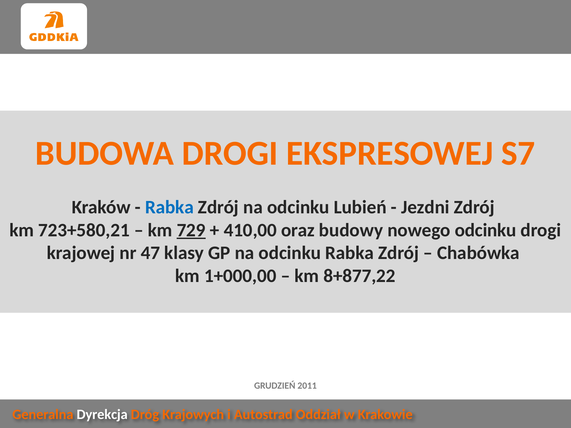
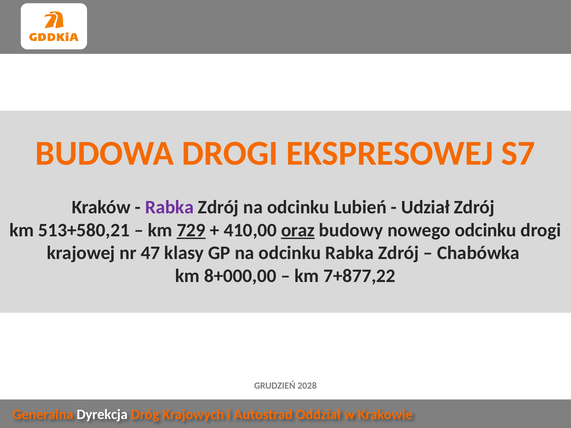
Rabka colour: blue -> purple (169, 207)
Jezdni: Jezdni -> Udział (425, 207)
723+580,21: 723+580,21 -> 513+580,21 (84, 230)
oraz underline: none -> present (298, 230)
1+000,00: 1+000,00 -> 8+000,00 (240, 276)
8+877,22: 8+877,22 -> 7+877,22 (359, 276)
2011: 2011 -> 2028 (307, 386)
